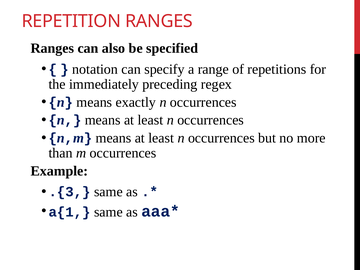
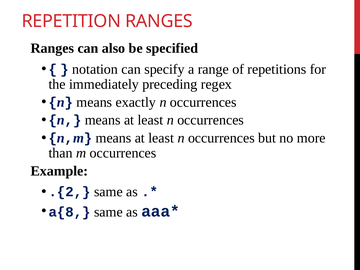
.{3: .{3 -> .{2 (70, 192)
a{1: a{1 -> a{8 (70, 212)
